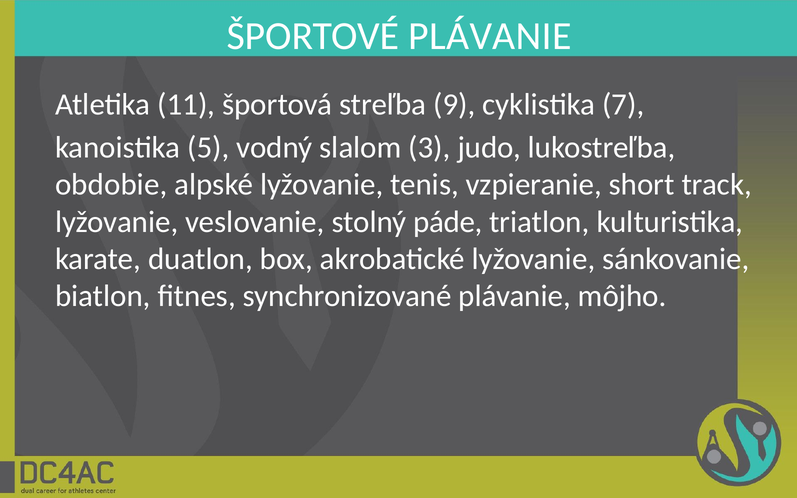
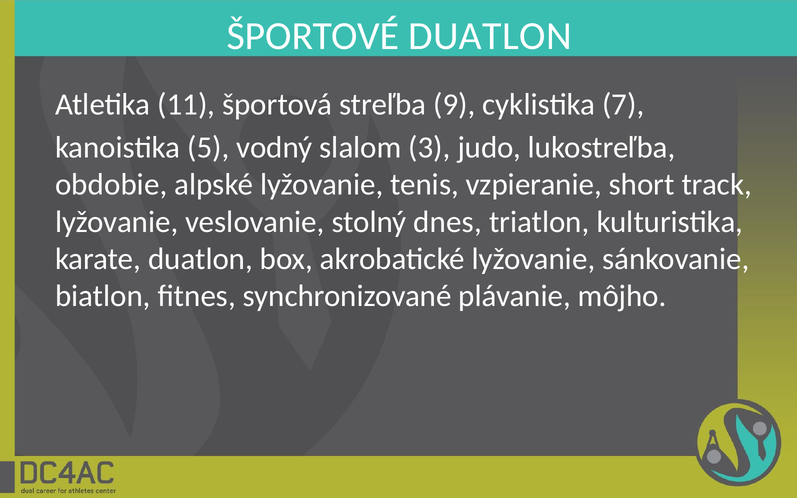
ŠPORTOVÉ PLÁVANIE: PLÁVANIE -> DUATLON (490, 36)
páde: páde -> dnes (448, 222)
